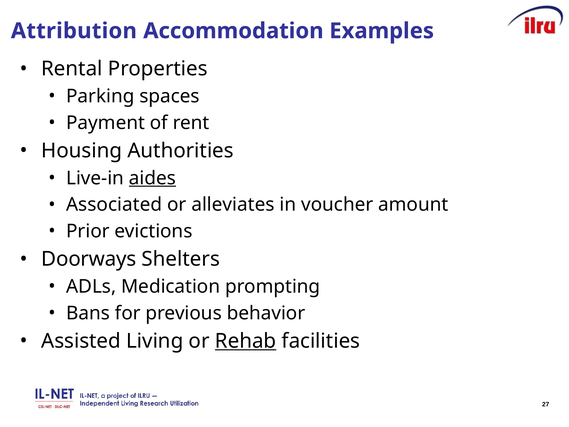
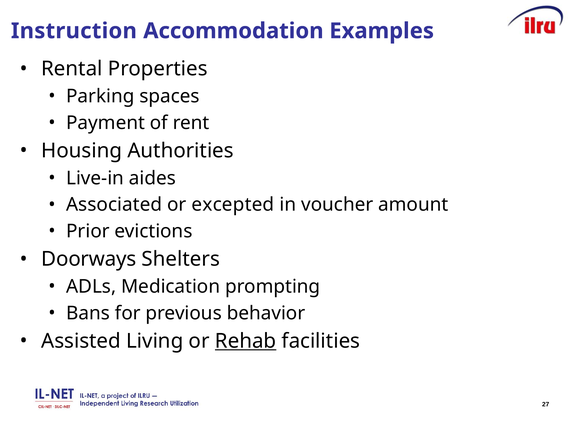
Attribution: Attribution -> Instruction (74, 31)
aides underline: present -> none (152, 178)
alleviates: alleviates -> excepted (233, 205)
